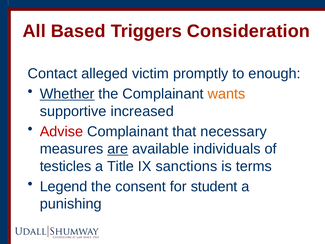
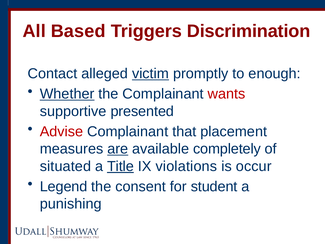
Consideration: Consideration -> Discrimination (249, 31)
victim underline: none -> present (150, 74)
wants colour: orange -> red (226, 94)
increased: increased -> presented (142, 111)
necessary: necessary -> placement (234, 131)
individuals: individuals -> completely (227, 149)
testicles: testicles -> situated (65, 166)
Title underline: none -> present (120, 166)
sanctions: sanctions -> violations (186, 166)
terms: terms -> occur (254, 166)
